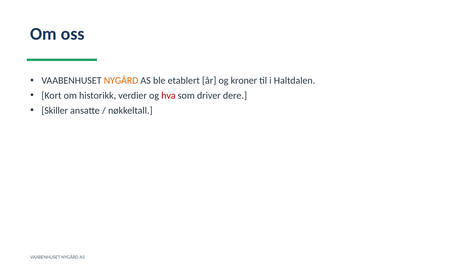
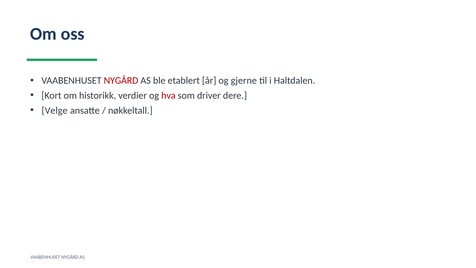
NYGÅRD colour: orange -> red (121, 81)
kroner: kroner -> gjerne (244, 81)
Skiller: Skiller -> Velge (55, 110)
